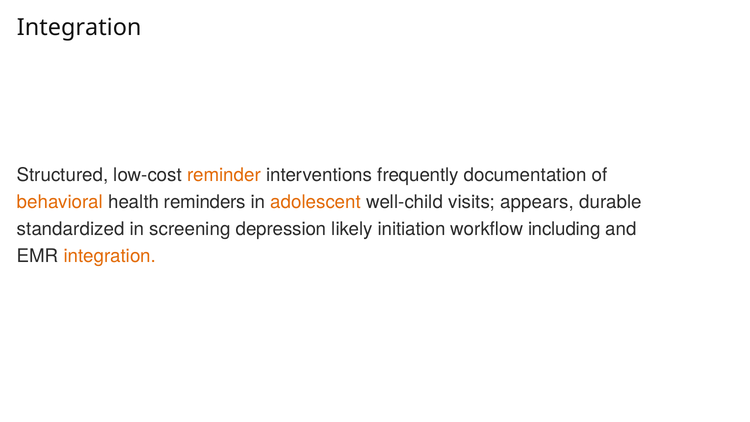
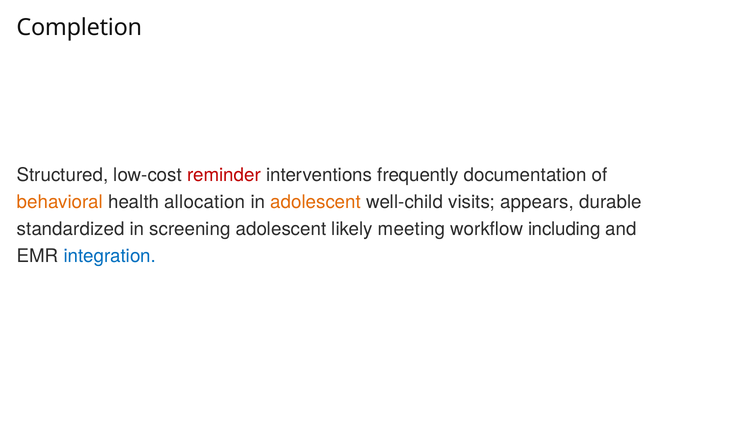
Integration: Integration -> Completion (79, 28)
reminder colour: orange -> red (224, 175)
reminders: reminders -> allocation (205, 202)
screening depression: depression -> adolescent (281, 229)
initiation: initiation -> meeting (412, 229)
integration colour: orange -> blue (110, 256)
